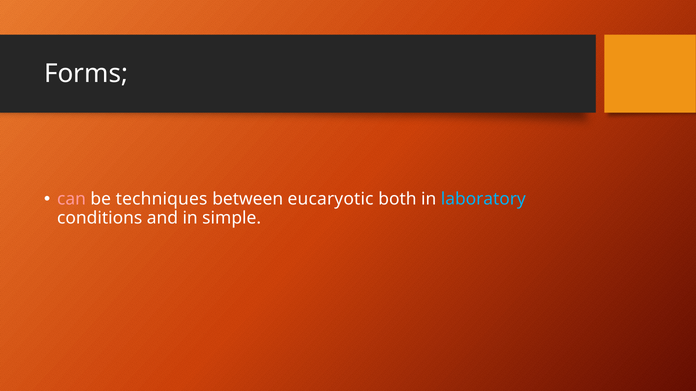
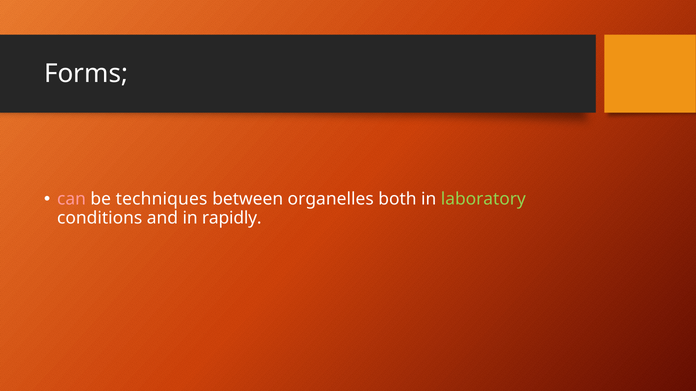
eucaryotic: eucaryotic -> organelles (331, 199)
laboratory colour: light blue -> light green (483, 199)
simple: simple -> rapidly (232, 218)
